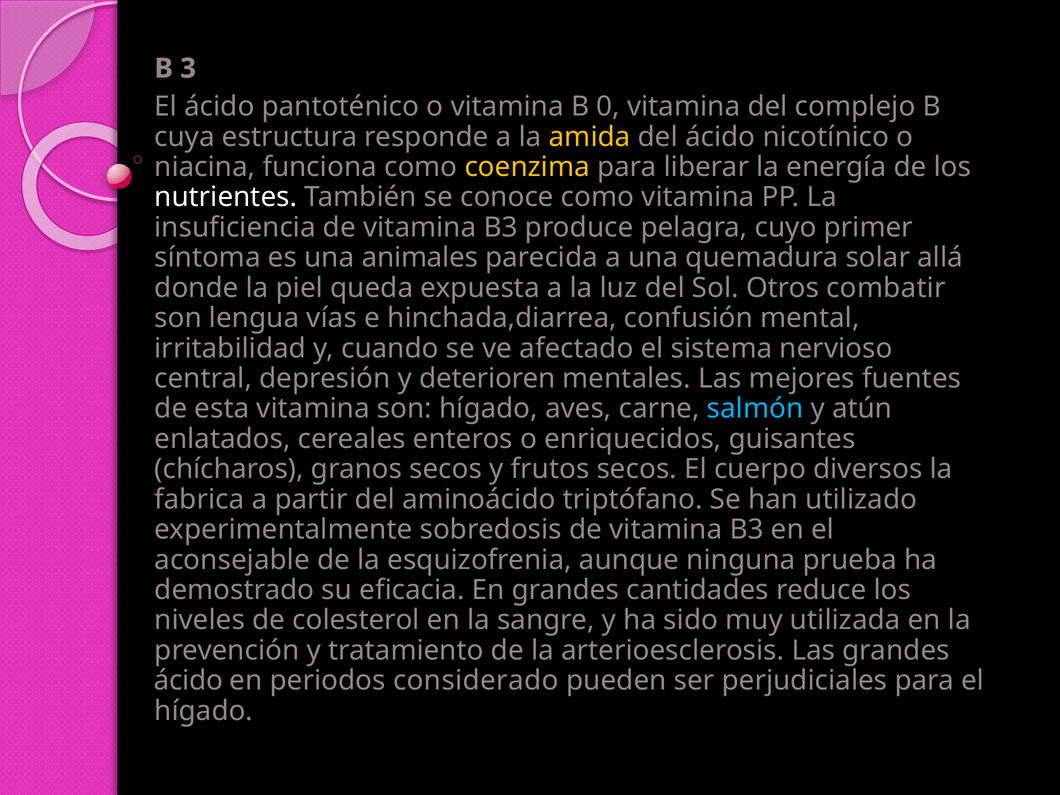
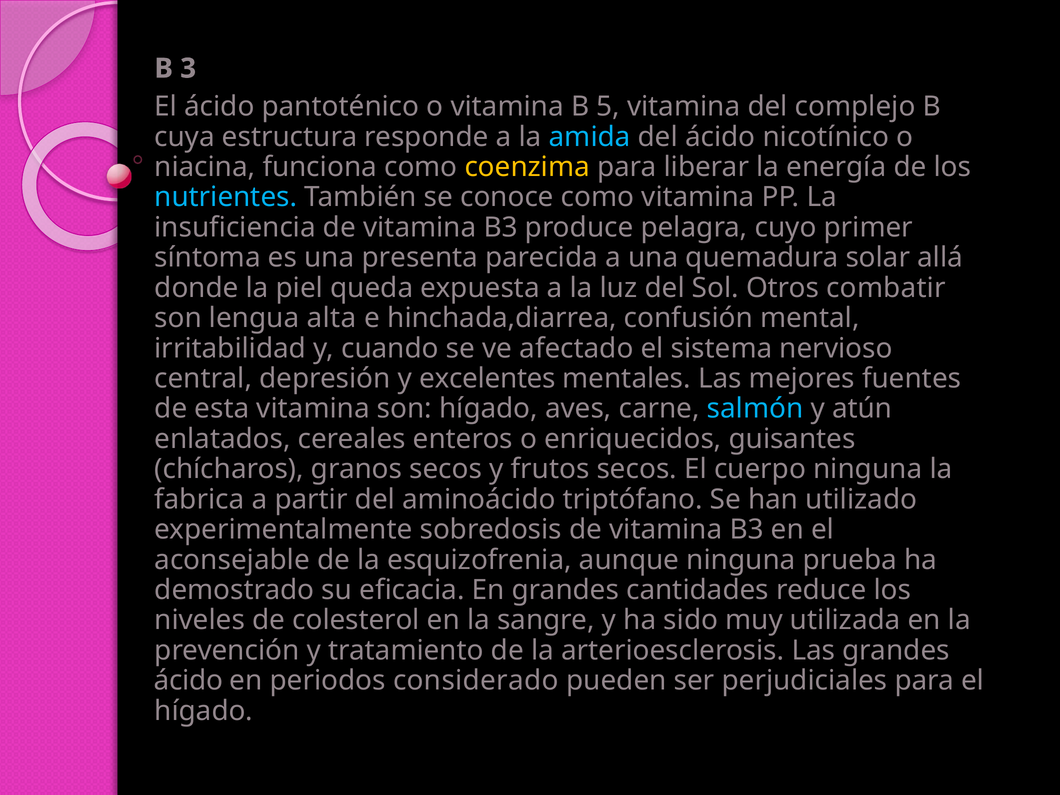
0: 0 -> 5 (608, 107)
amida colour: yellow -> light blue (590, 137)
nutrientes colour: white -> light blue (226, 197)
animales: animales -> presenta (420, 258)
vías: vías -> alta (332, 318)
deterioren: deterioren -> excelentes (487, 379)
cuerpo diversos: diversos -> ninguna (868, 469)
